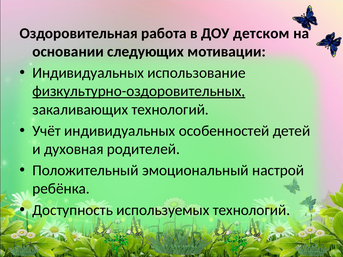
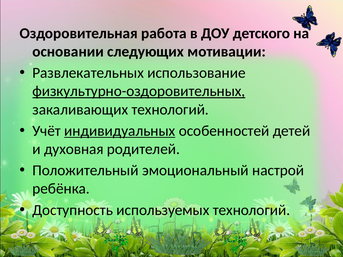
детском: детском -> детского (261, 33)
Индивидуальных: Индивидуальных -> Развлекательных (88, 73)
индивидуальных underline: none -> present (120, 131)
